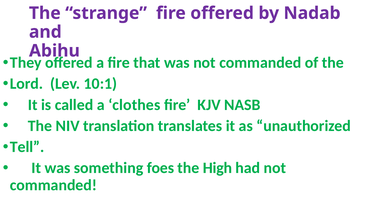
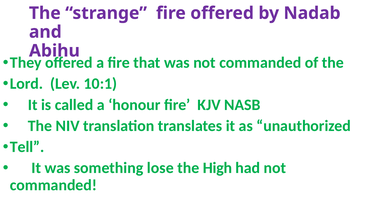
clothes: clothes -> honour (134, 105)
foes: foes -> lose (160, 168)
